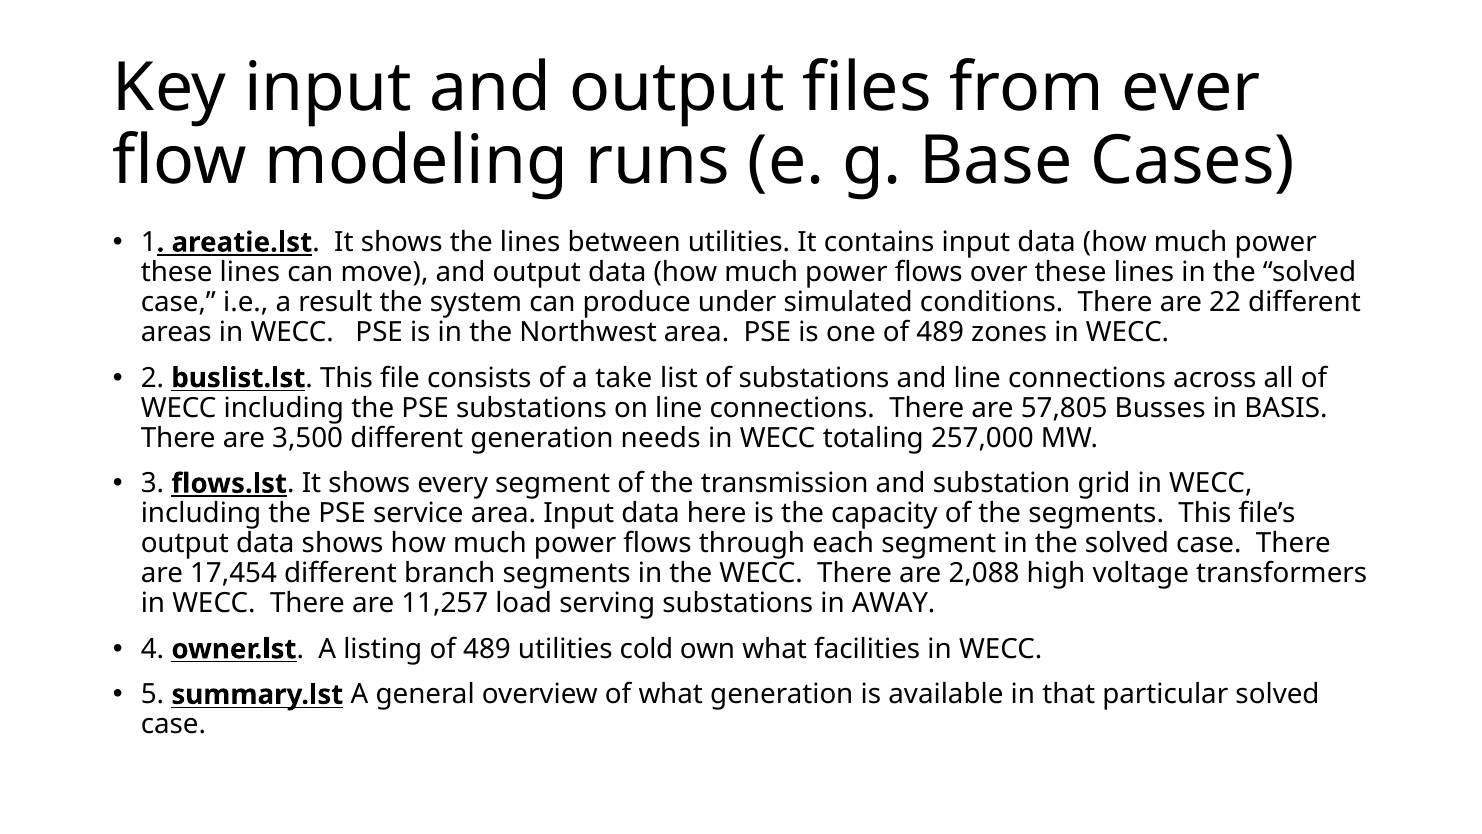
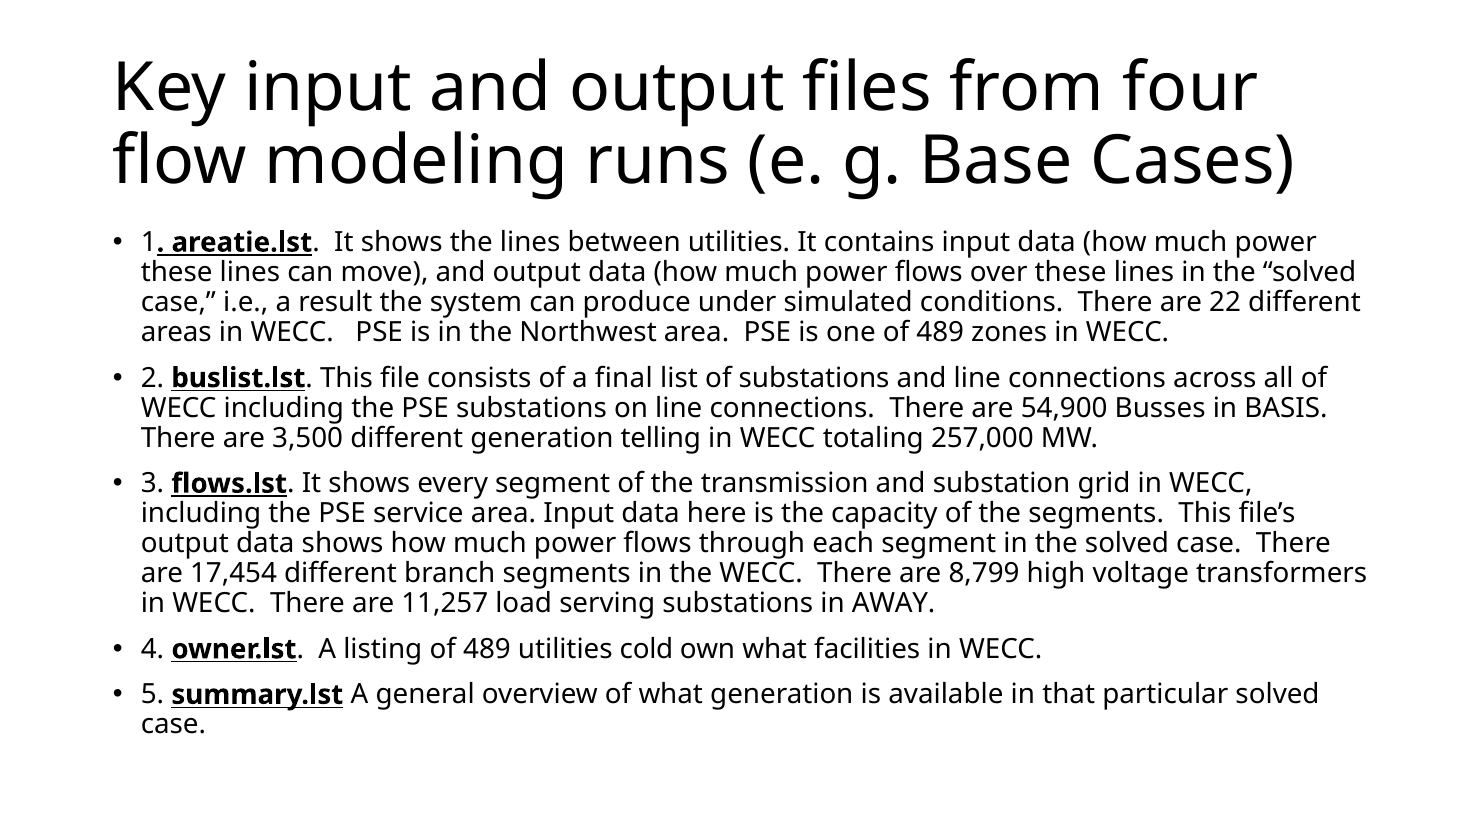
ever: ever -> four (1190, 88)
take: take -> final (624, 378)
57,805: 57,805 -> 54,900 (1064, 408)
needs: needs -> telling (661, 438)
2,088: 2,088 -> 8,799 (984, 573)
